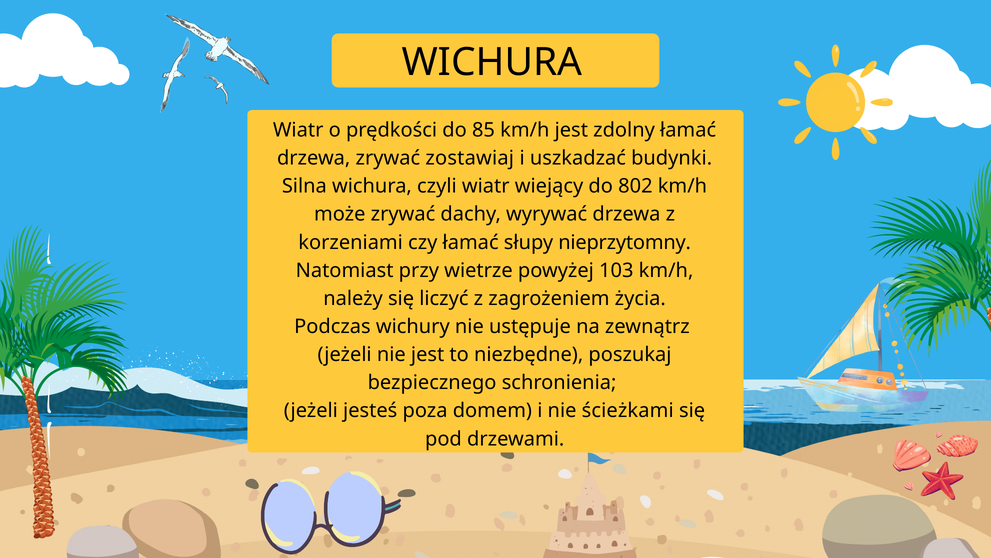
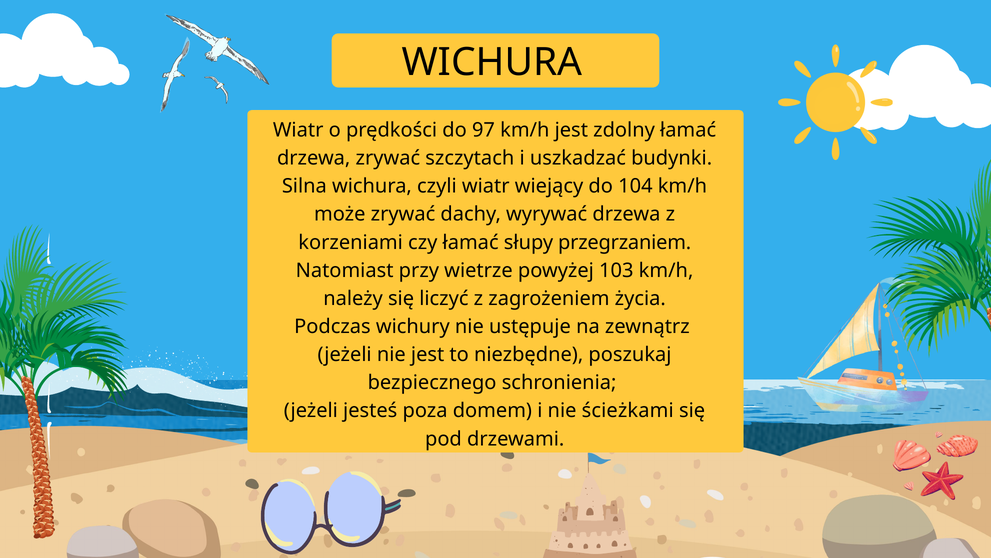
85: 85 -> 97 (483, 130)
zostawiaj: zostawiaj -> szczytach (470, 158)
802: 802 -> 104 (635, 186)
nieprzytomny: nieprzytomny -> przegrzaniem (625, 242)
